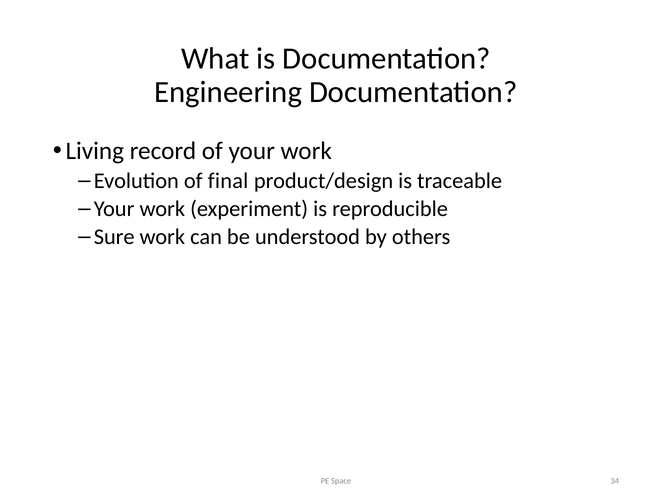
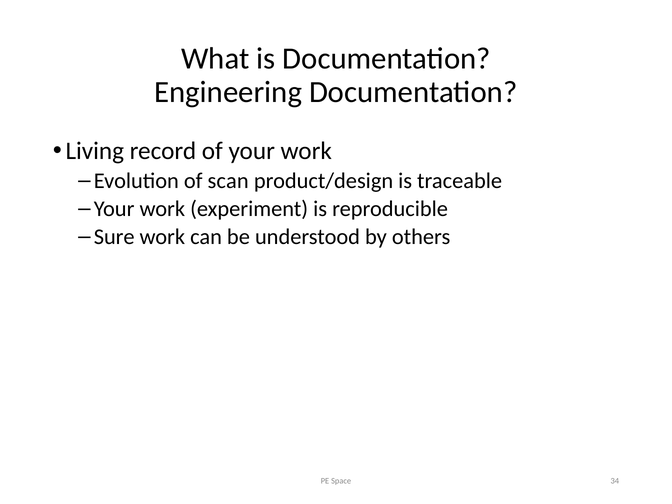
final: final -> scan (228, 181)
